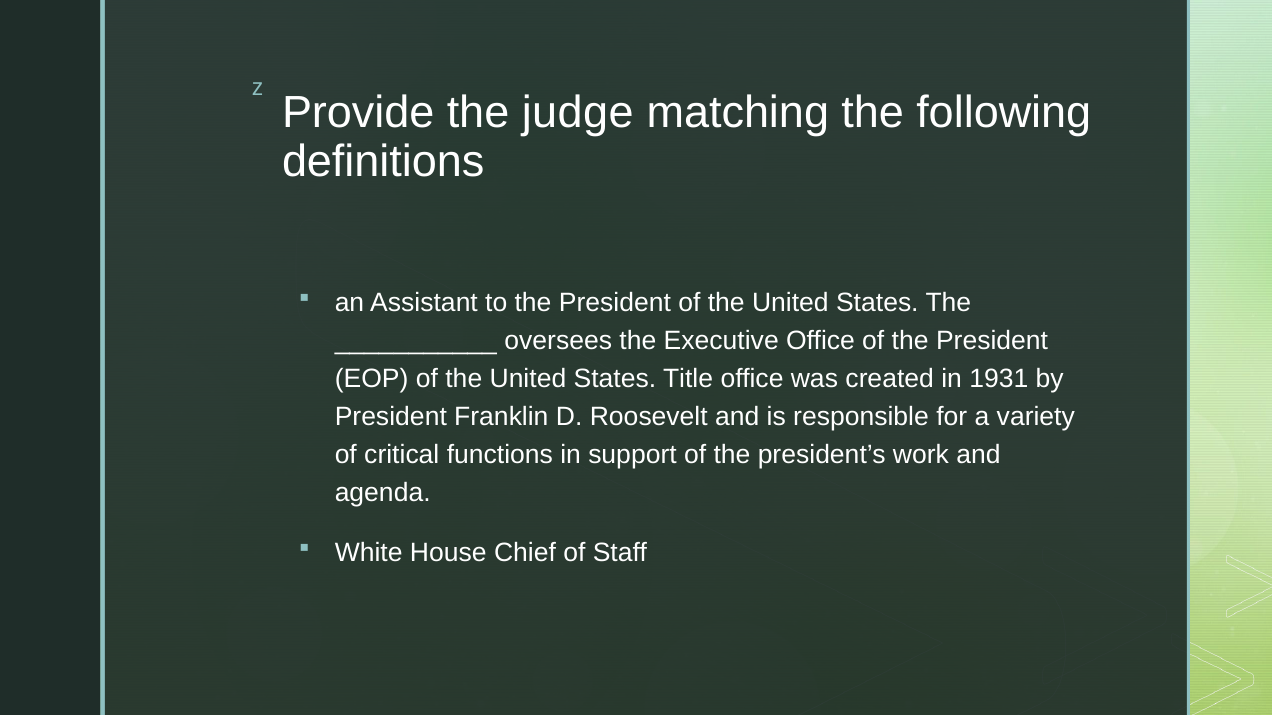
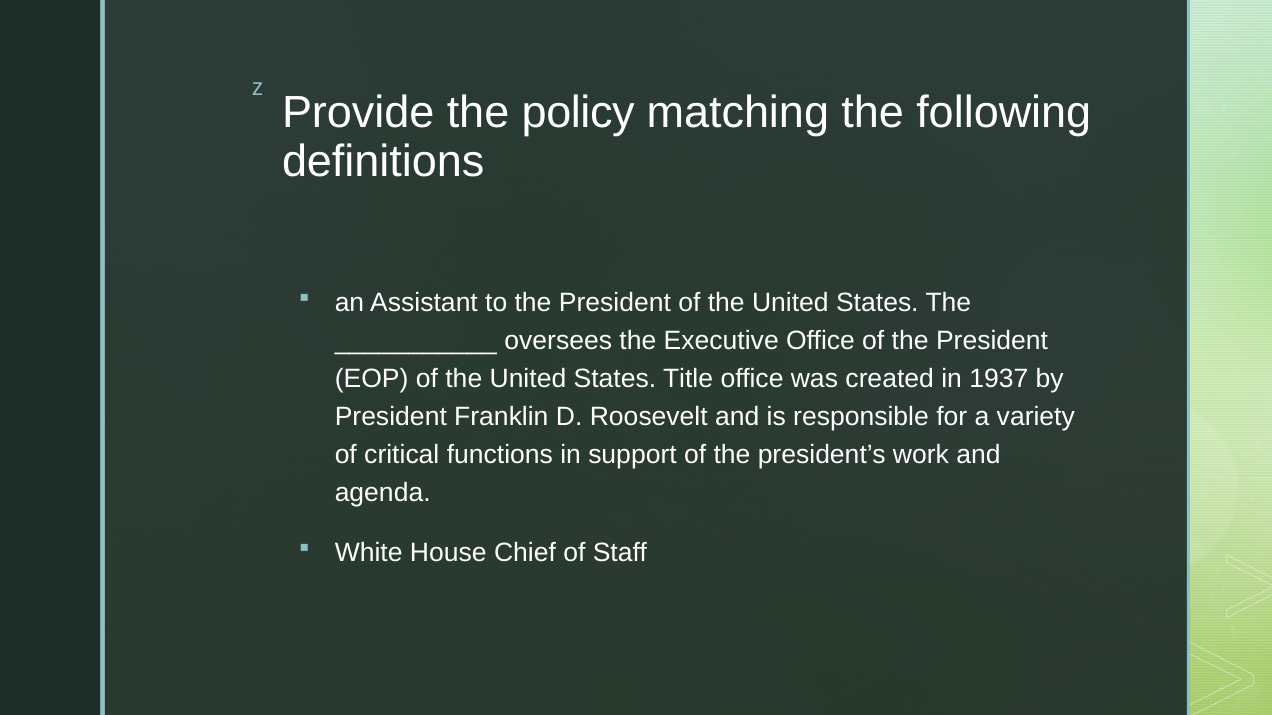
judge: judge -> policy (578, 113)
1931: 1931 -> 1937 (999, 379)
